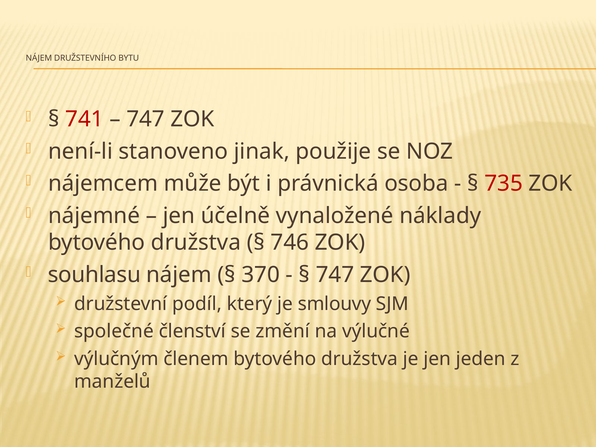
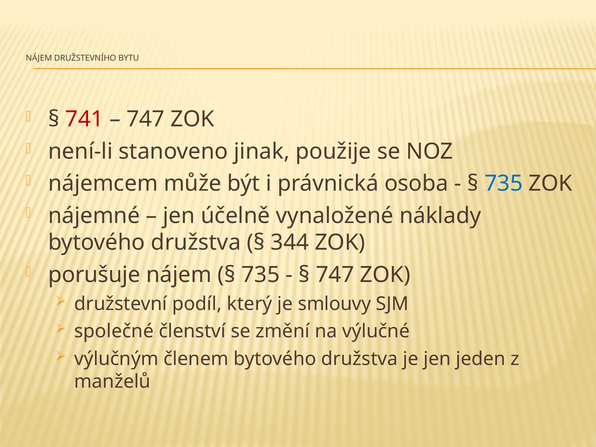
735 colour: red -> blue (504, 184)
746: 746 -> 344 (290, 242)
souhlasu: souhlasu -> porušuje (94, 275)
370: 370 -> 735 (261, 275)
